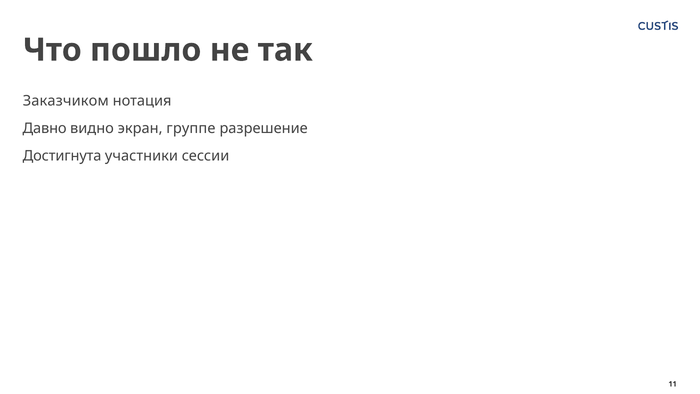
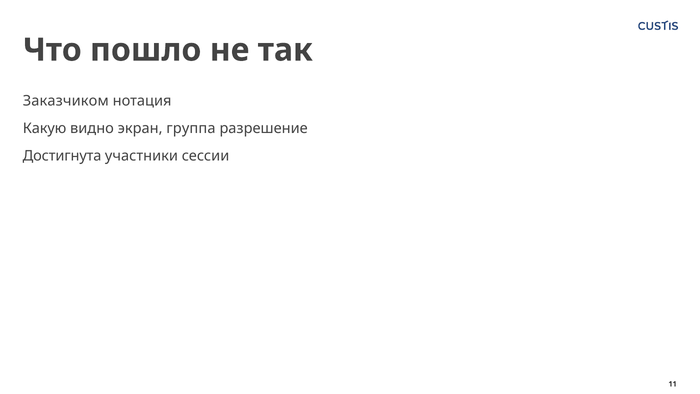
Давно: Давно -> Какую (45, 128)
группе: группе -> группа (191, 128)
